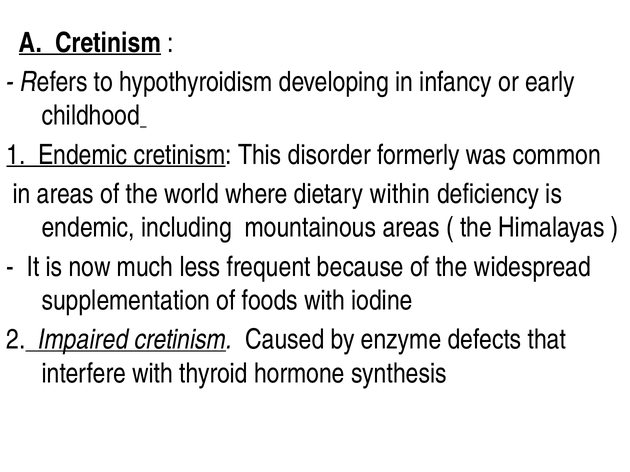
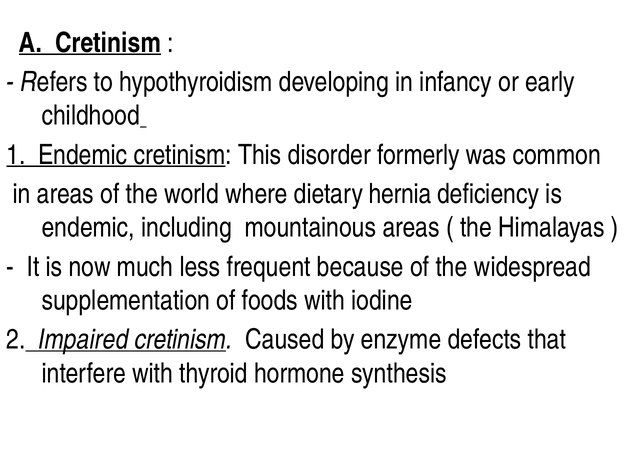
within: within -> hernia (400, 194)
